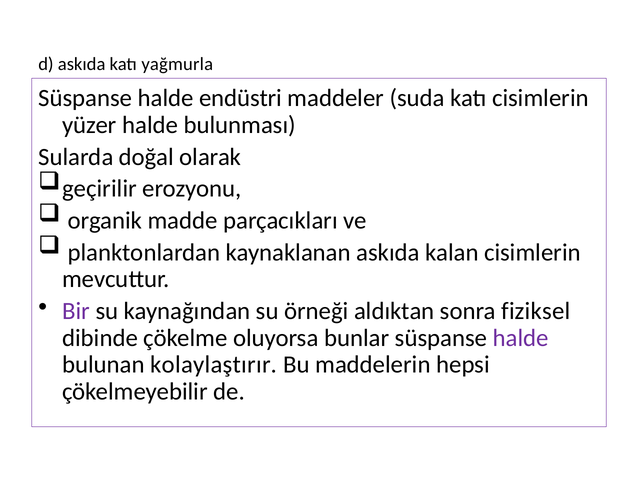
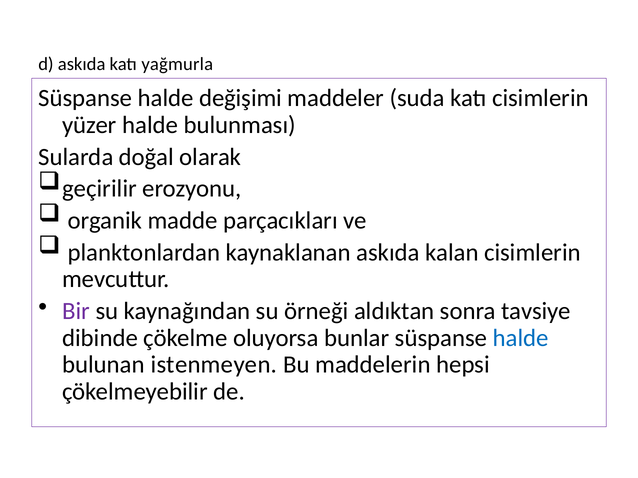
endüstri: endüstri -> değişimi (241, 98)
fiziksel: fiziksel -> tavsiye (536, 311)
halde colour: purple -> blue (521, 338)
kolaylaştırır: kolaylaştırır -> istenmeyen (214, 365)
